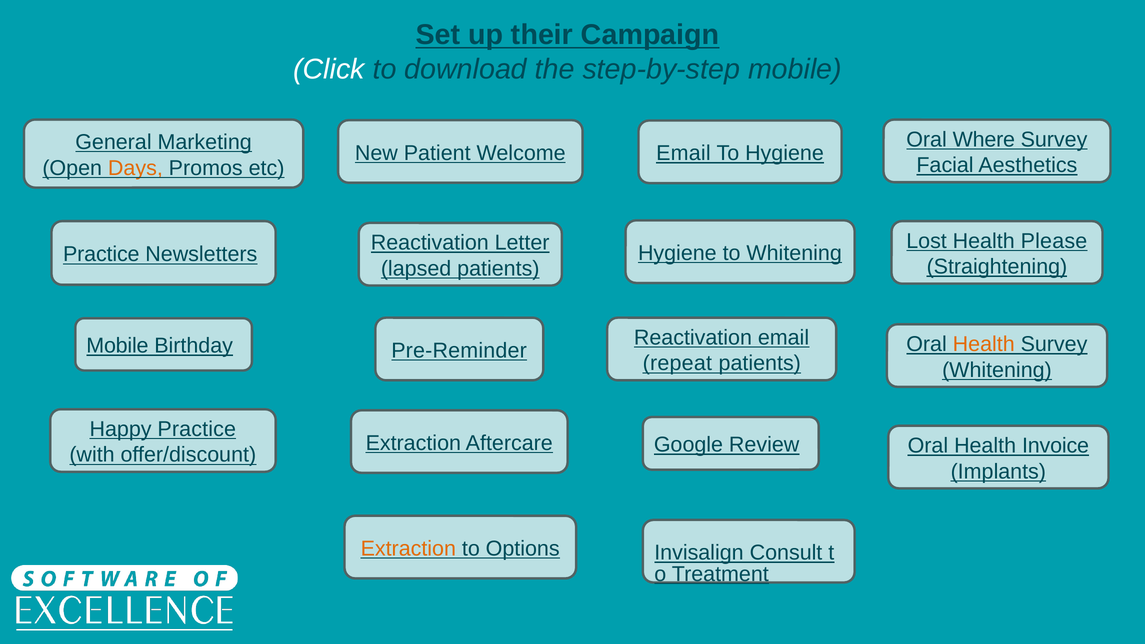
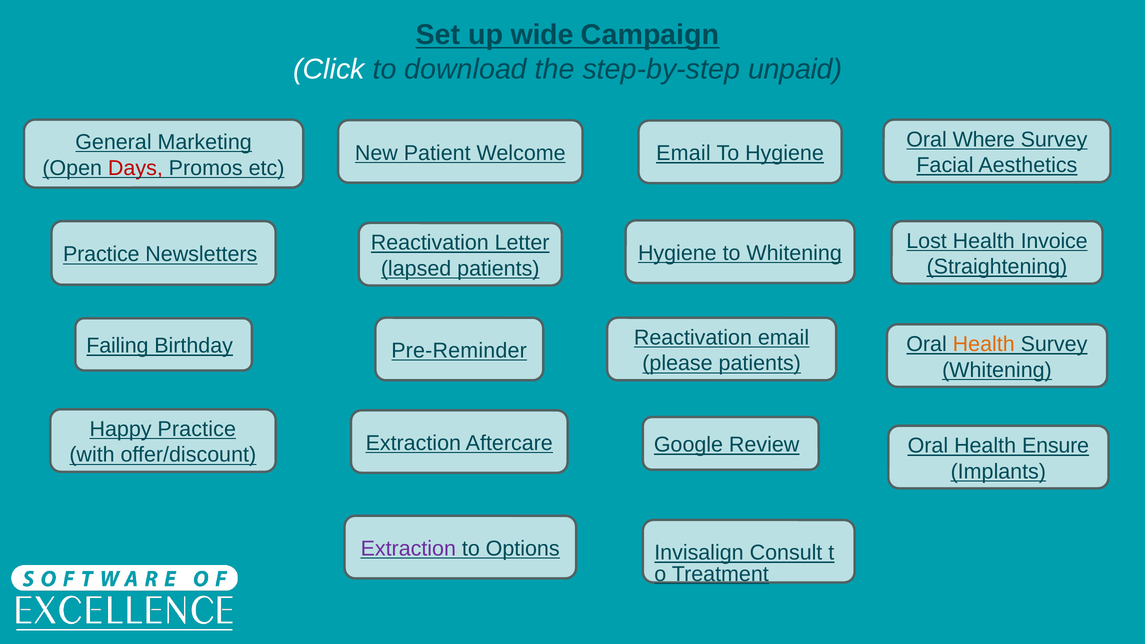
their: their -> wide (542, 35)
step-by-step mobile: mobile -> unpaid (795, 69)
Days colour: orange -> red (135, 168)
Please: Please -> Invoice (1054, 241)
Mobile: Mobile -> Failing (117, 346)
repeat: repeat -> please (677, 363)
Invoice: Invoice -> Ensure (1056, 446)
Extraction colour: orange -> purple (408, 549)
